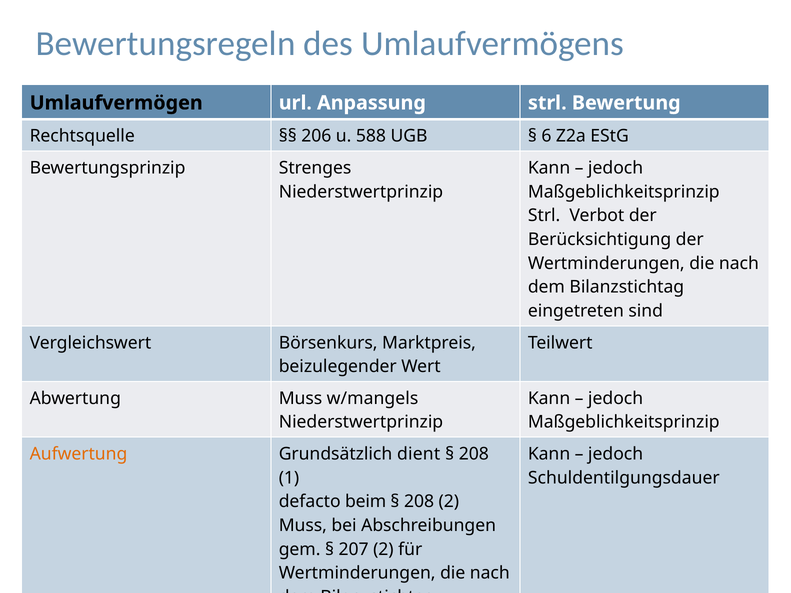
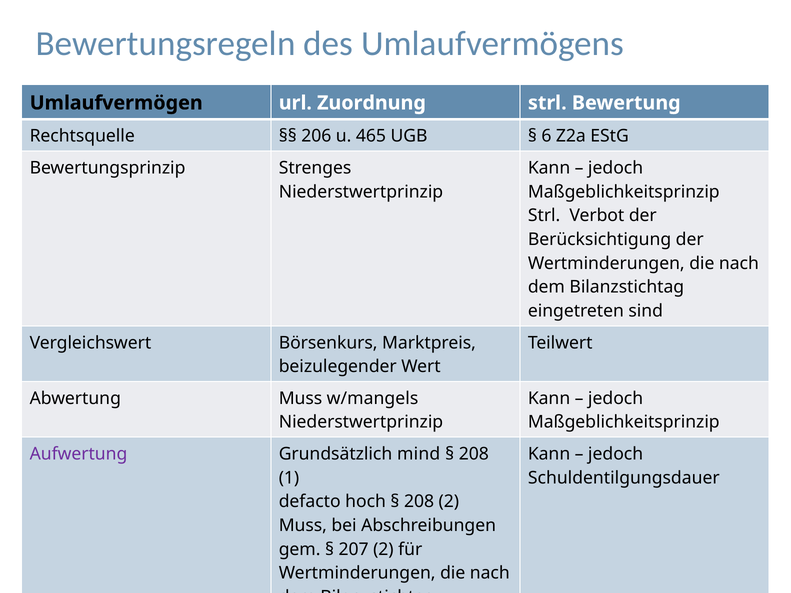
Anpassung: Anpassung -> Zuordnung (371, 103)
588: 588 -> 465 (371, 136)
Aufwertung colour: orange -> purple (78, 454)
dient: dient -> mind (419, 454)
beim: beim -> hoch (366, 502)
